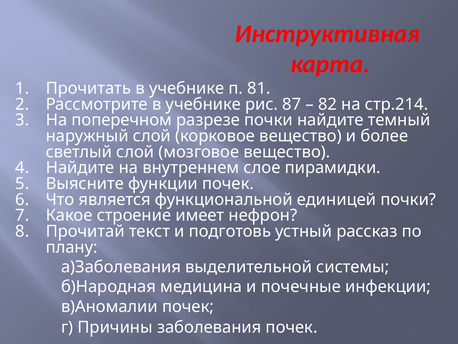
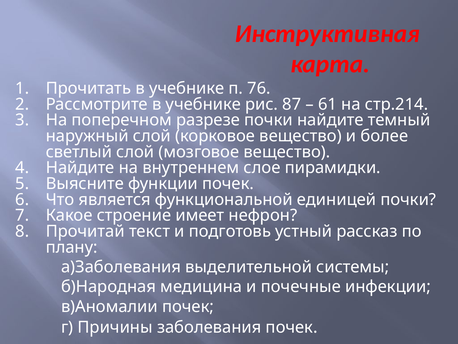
81: 81 -> 76 (259, 88)
82: 82 -> 61 (328, 104)
